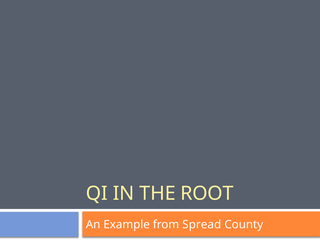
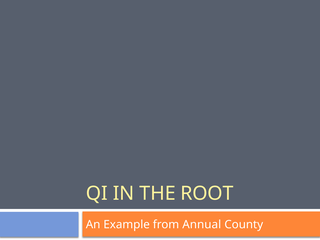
Spread: Spread -> Annual (202, 225)
